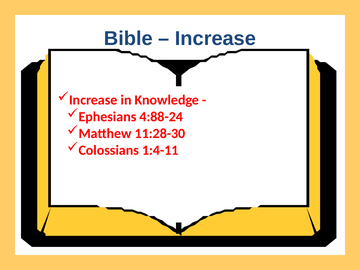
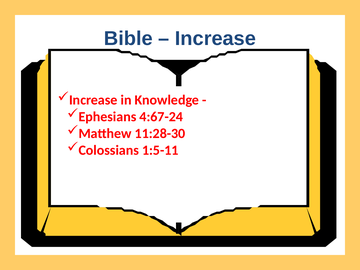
4:88-24: 4:88-24 -> 4:67-24 (161, 117)
1:4-11: 1:4-11 -> 1:5-11 (160, 150)
